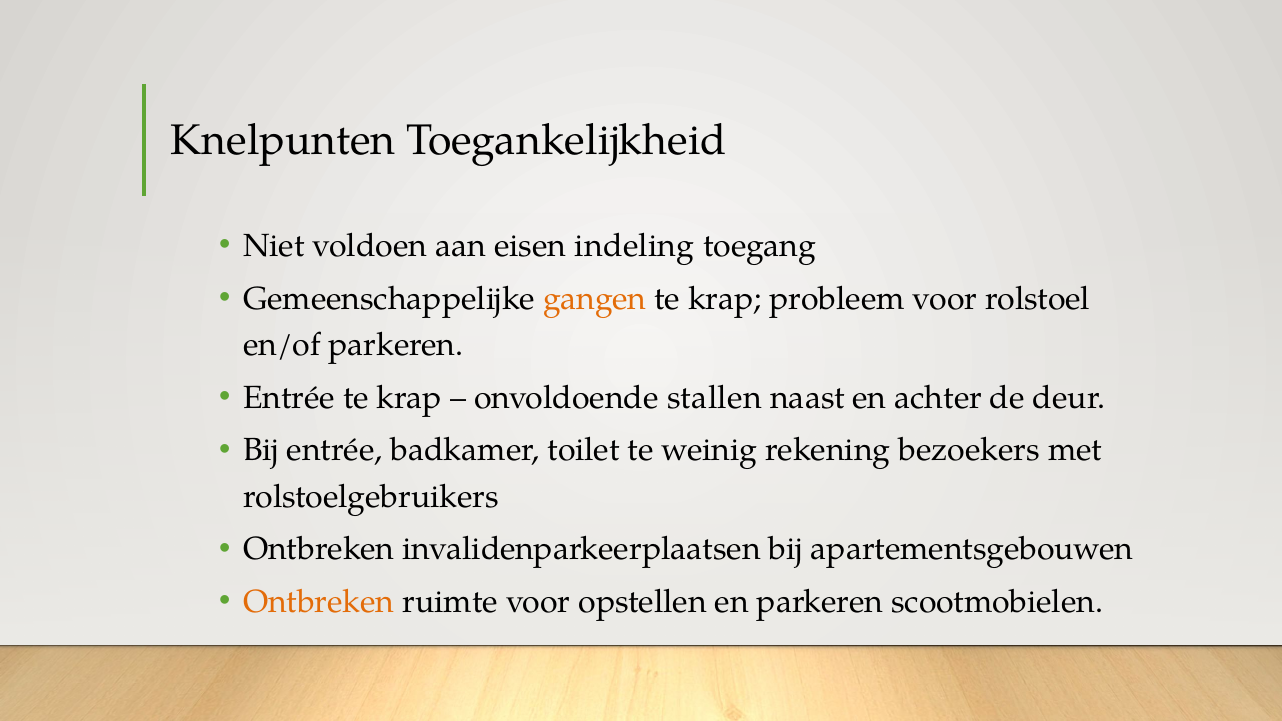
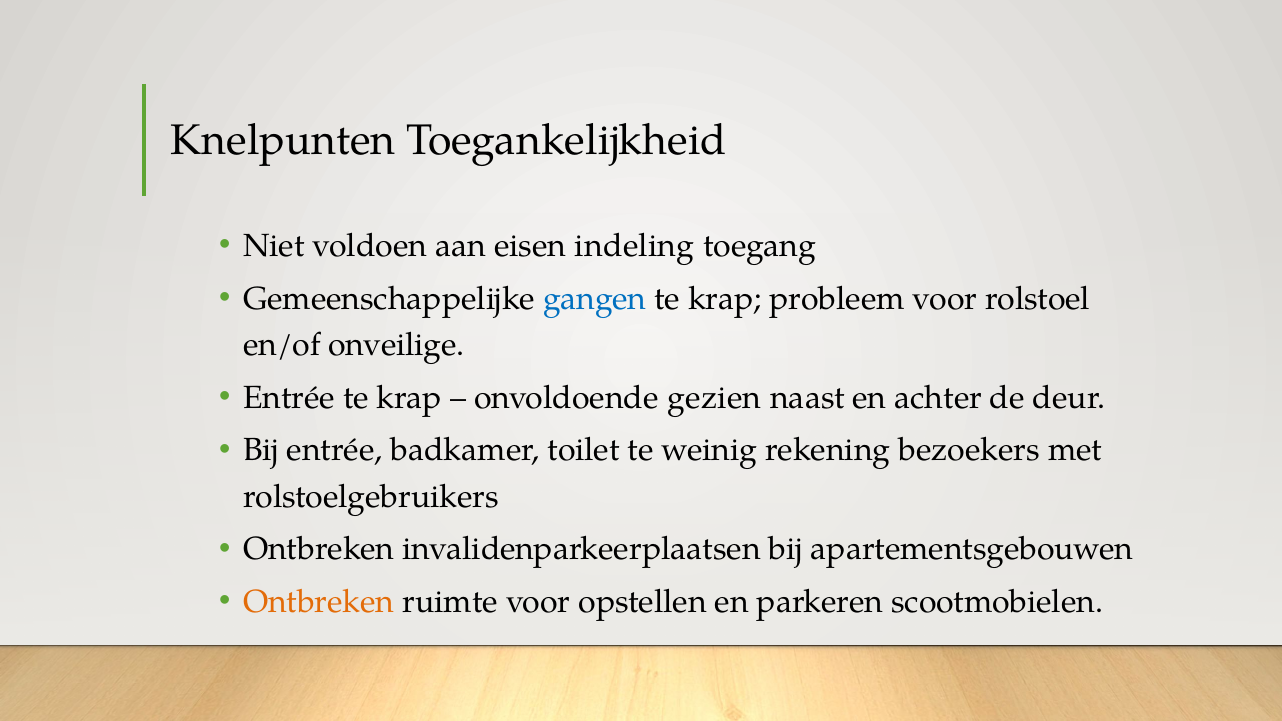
gangen colour: orange -> blue (595, 299)
en/of parkeren: parkeren -> onveilige (396, 345)
stallen: stallen -> gezien (714, 398)
